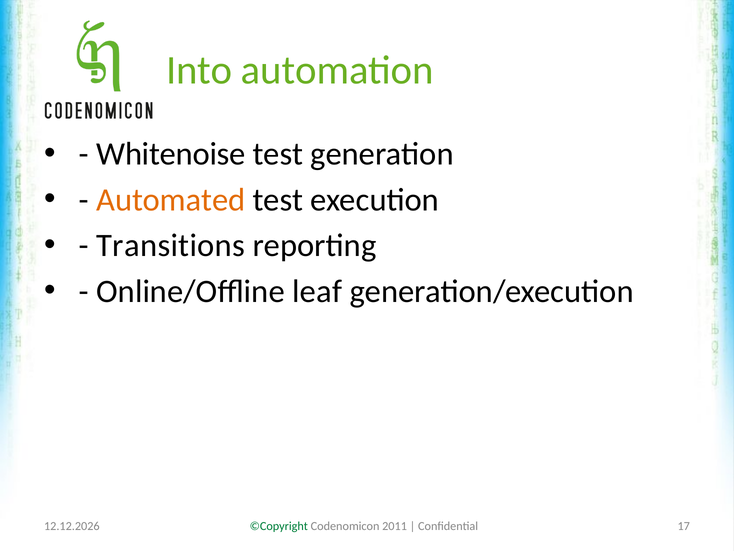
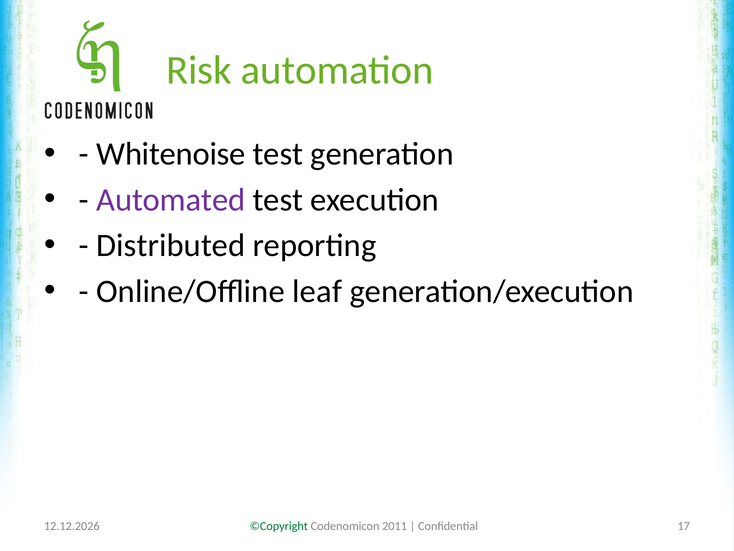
Into: Into -> Risk (199, 70)
Automated colour: orange -> purple (171, 200)
Transitions: Transitions -> Distributed (171, 245)
